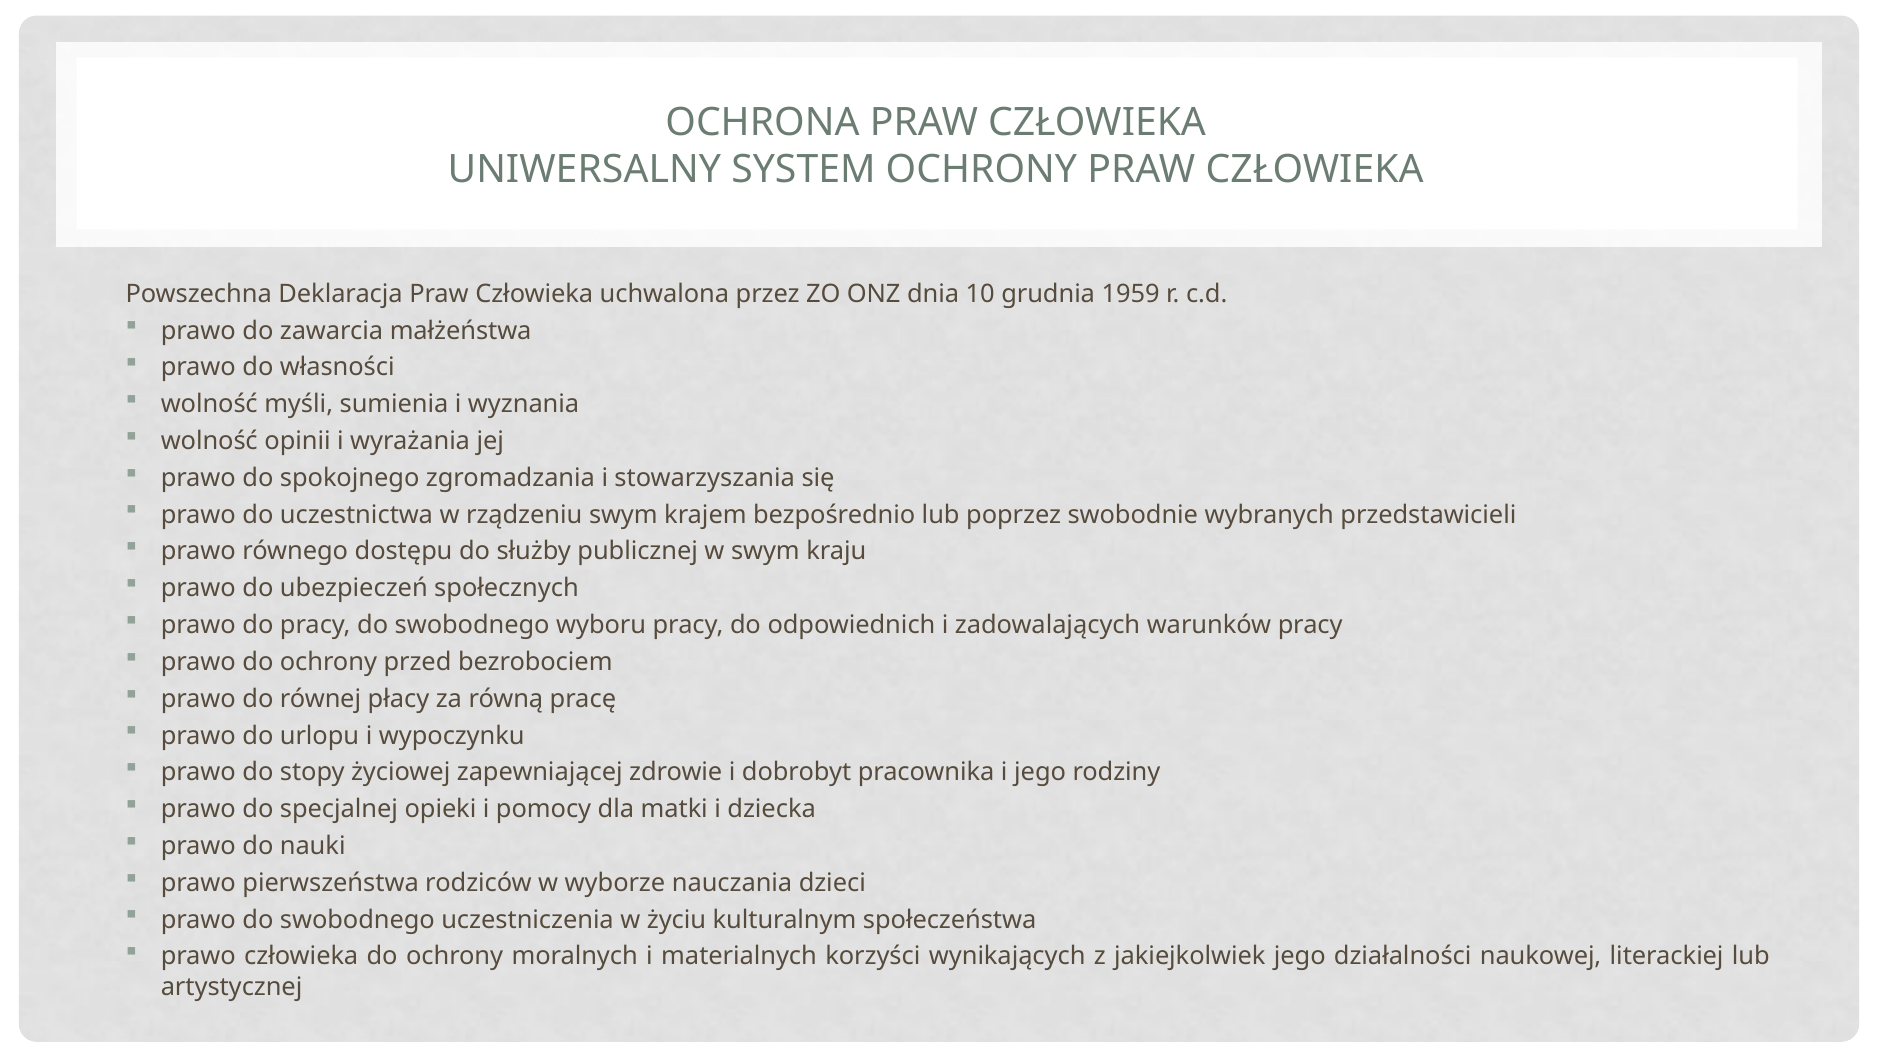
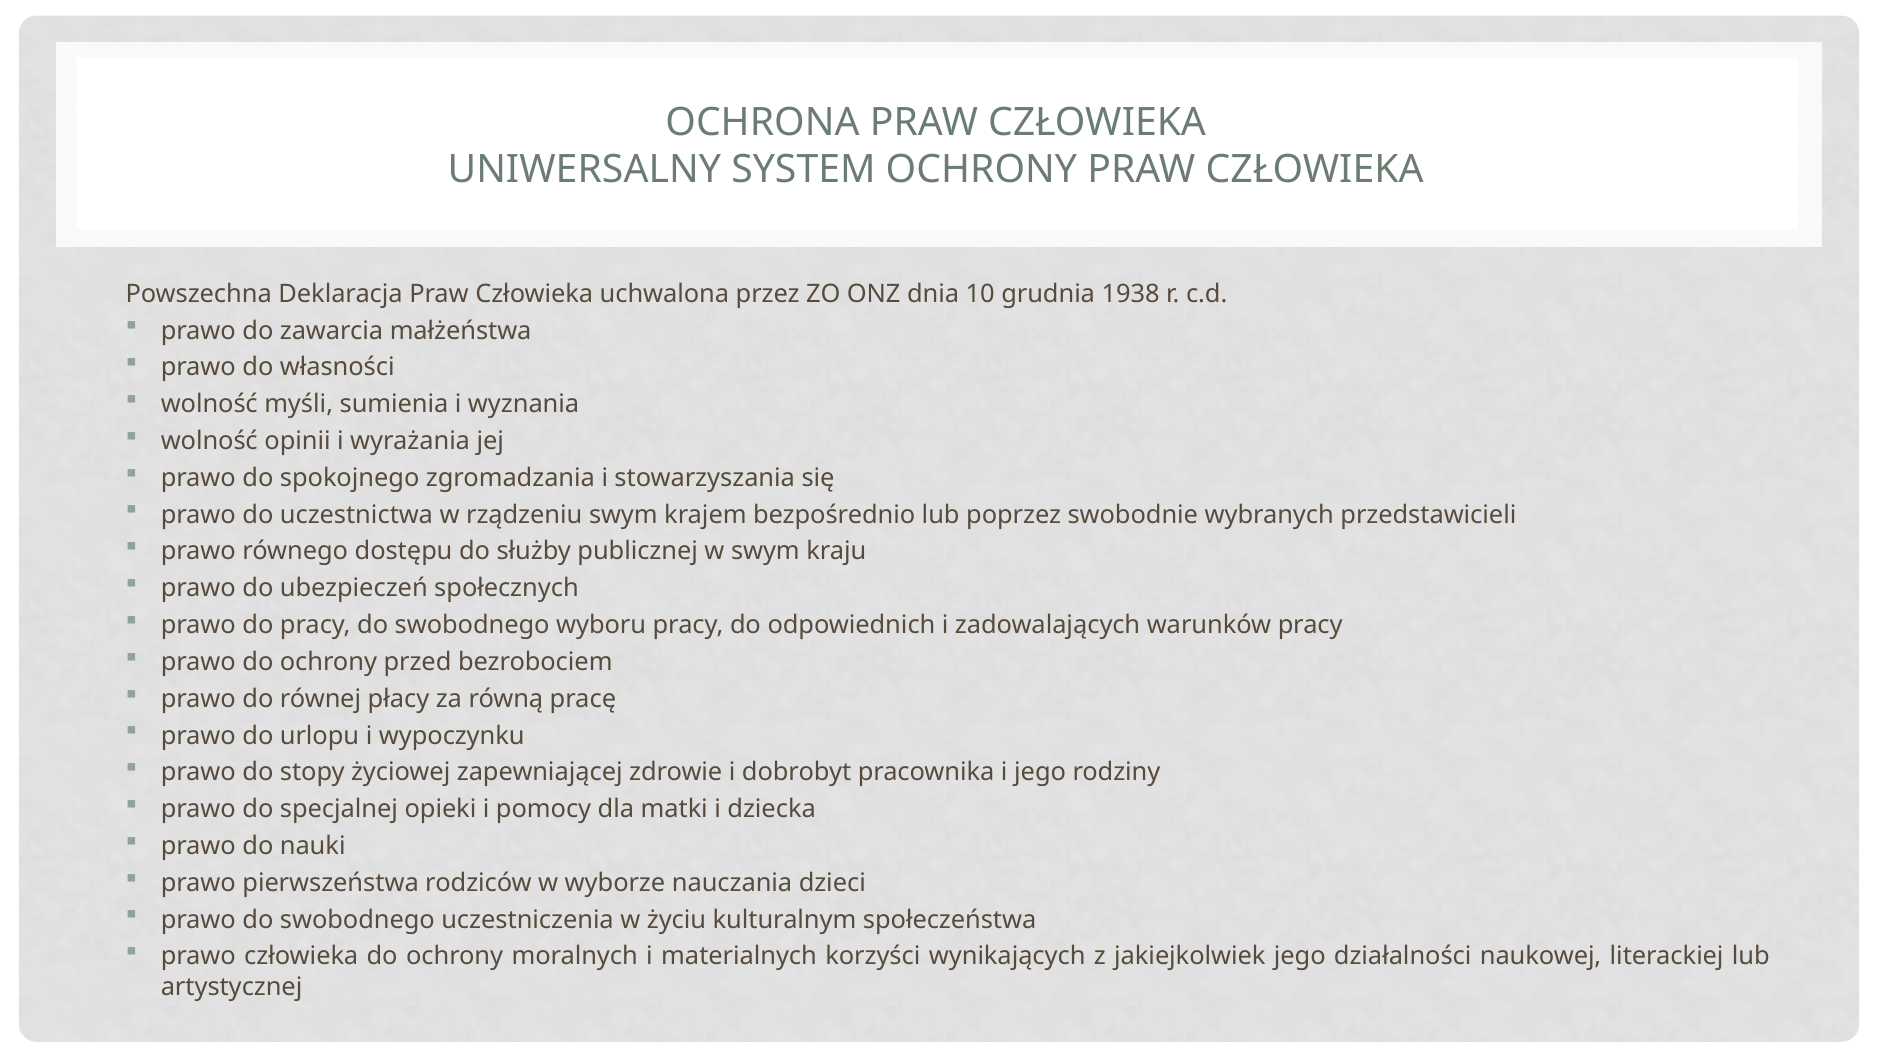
1959: 1959 -> 1938 (1131, 294)
